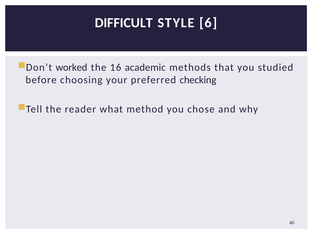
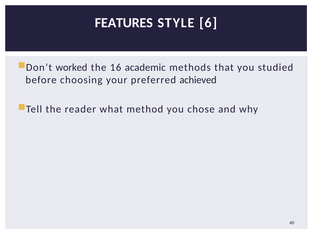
DIFFICULT: DIFFICULT -> FEATURES (124, 23)
checking: checking -> achieved (198, 80)
